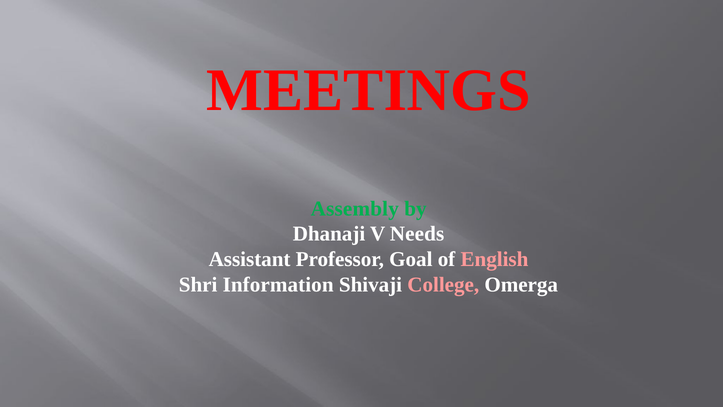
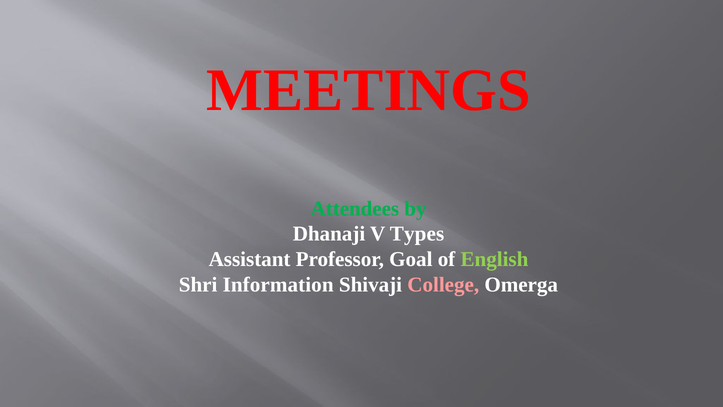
Assembly: Assembly -> Attendees (355, 208)
Needs: Needs -> Types (417, 234)
English colour: pink -> light green (494, 259)
